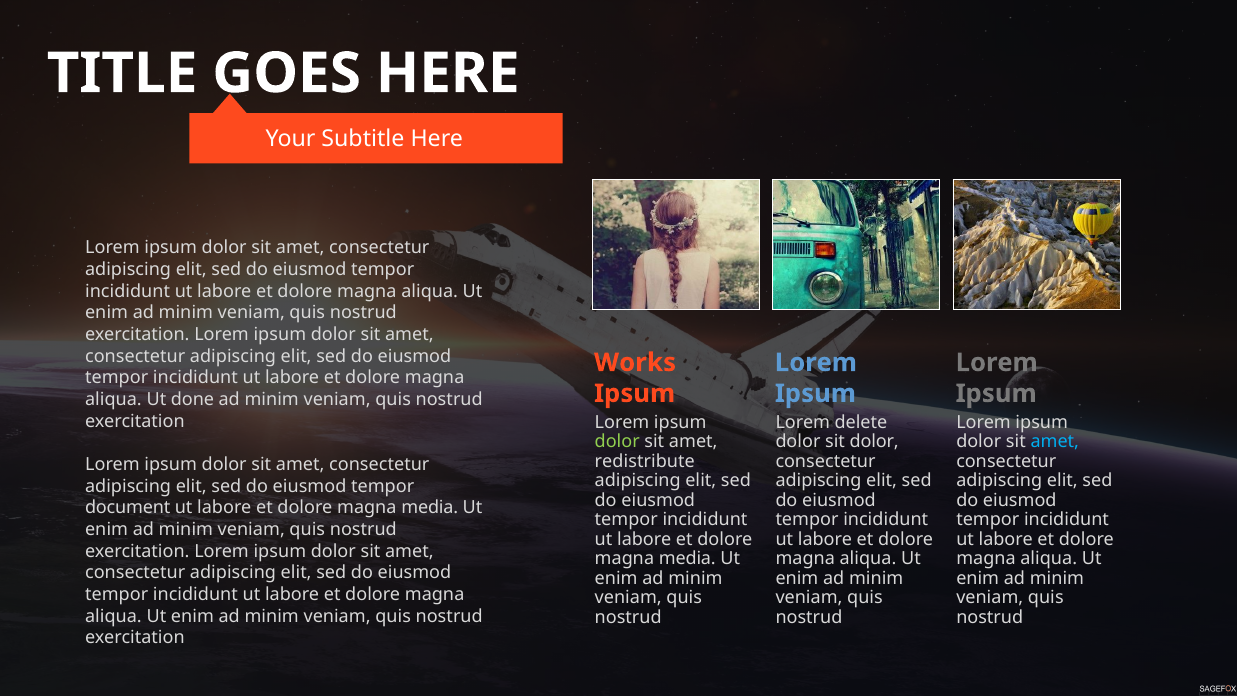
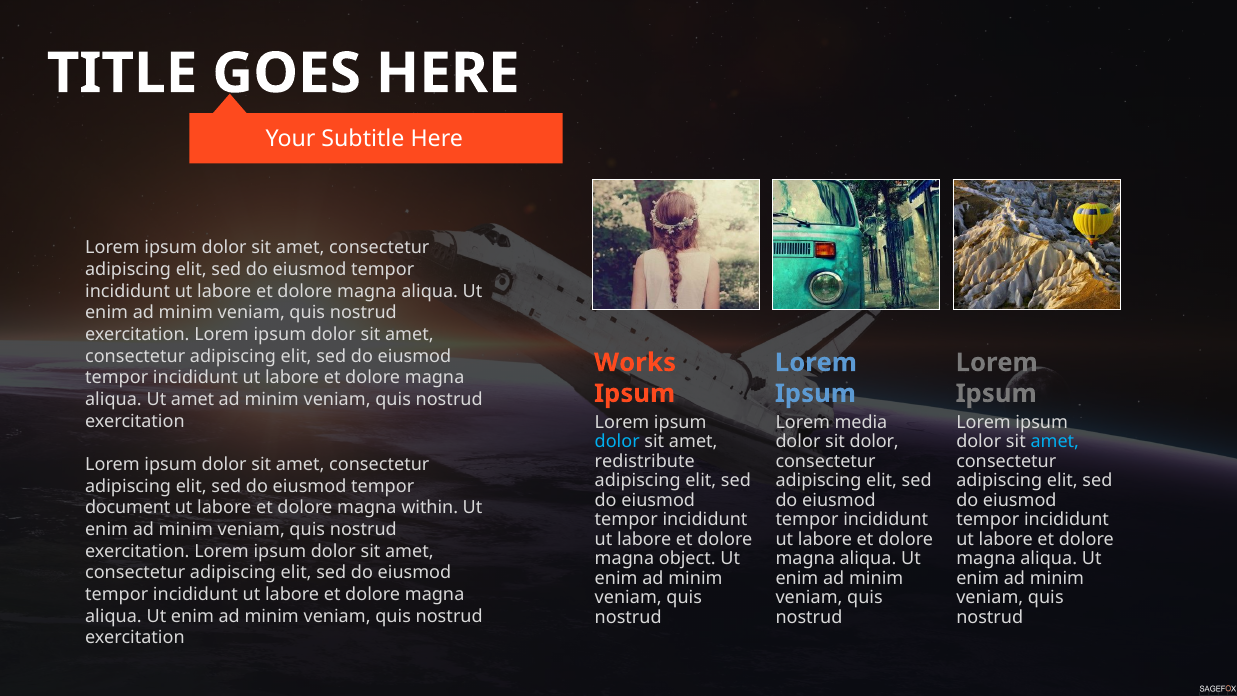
Ut done: done -> amet (193, 399)
delete: delete -> media (861, 422)
dolor colour: light green -> light blue (617, 442)
media: media -> within (430, 508)
media: media -> object (687, 559)
